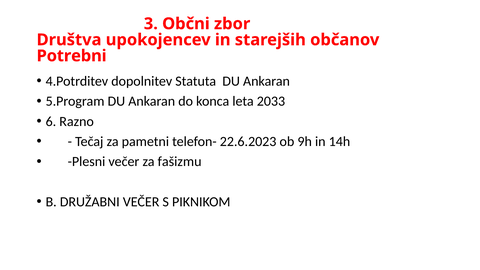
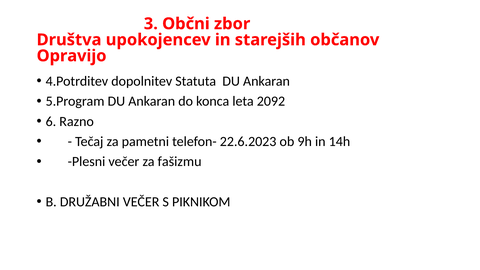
Potrebni: Potrebni -> Opravijo (72, 56)
2033: 2033 -> 2092 (271, 101)
